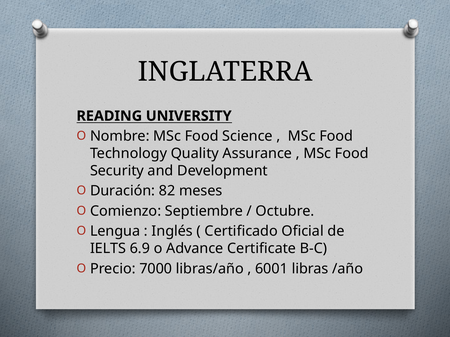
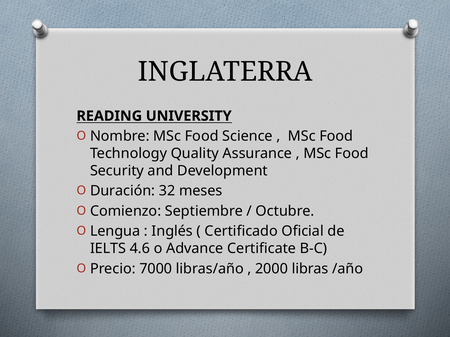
82: 82 -> 32 (167, 191)
6.9: 6.9 -> 4.6 (140, 249)
6001: 6001 -> 2000 (271, 269)
